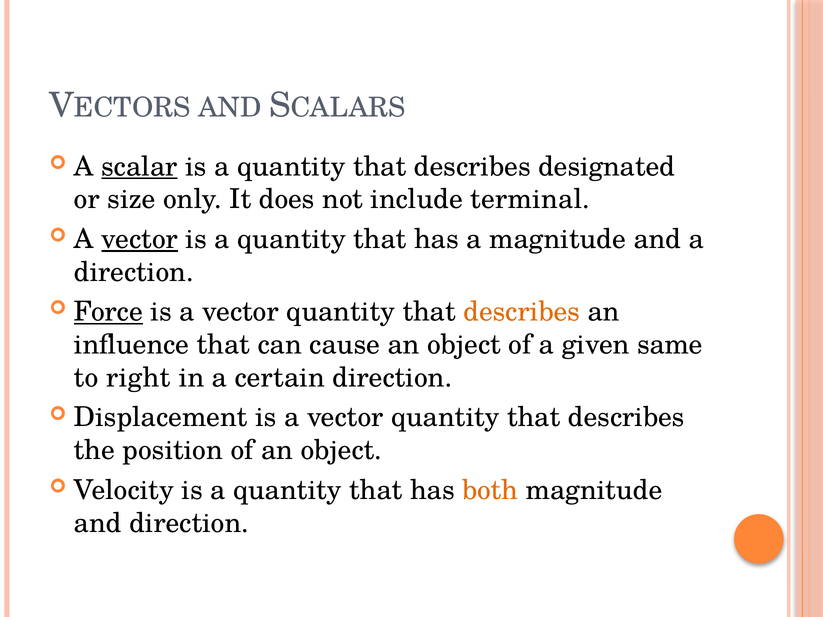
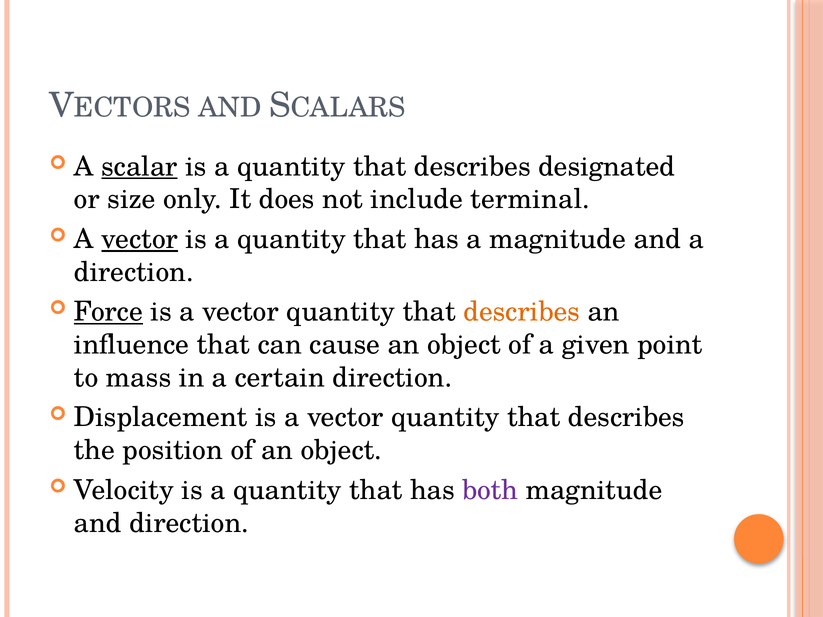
same: same -> point (670, 345)
right: right -> mass (139, 378)
both colour: orange -> purple (490, 490)
